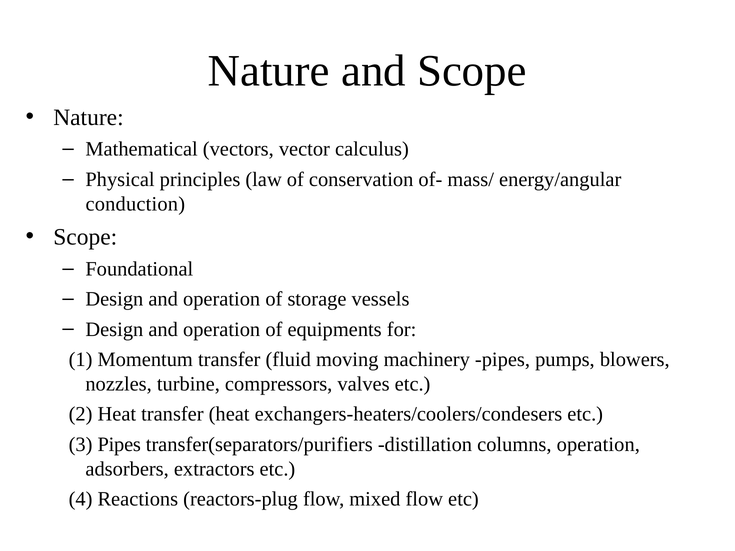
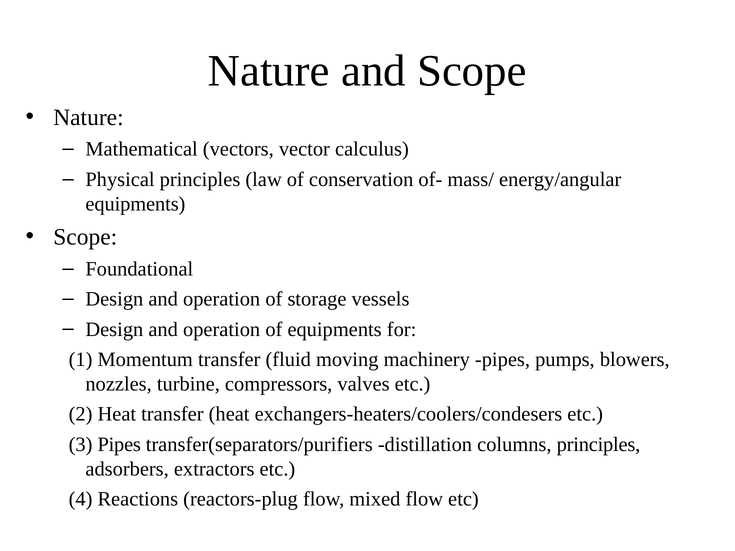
conduction: conduction -> equipments (135, 204)
columns operation: operation -> principles (598, 445)
